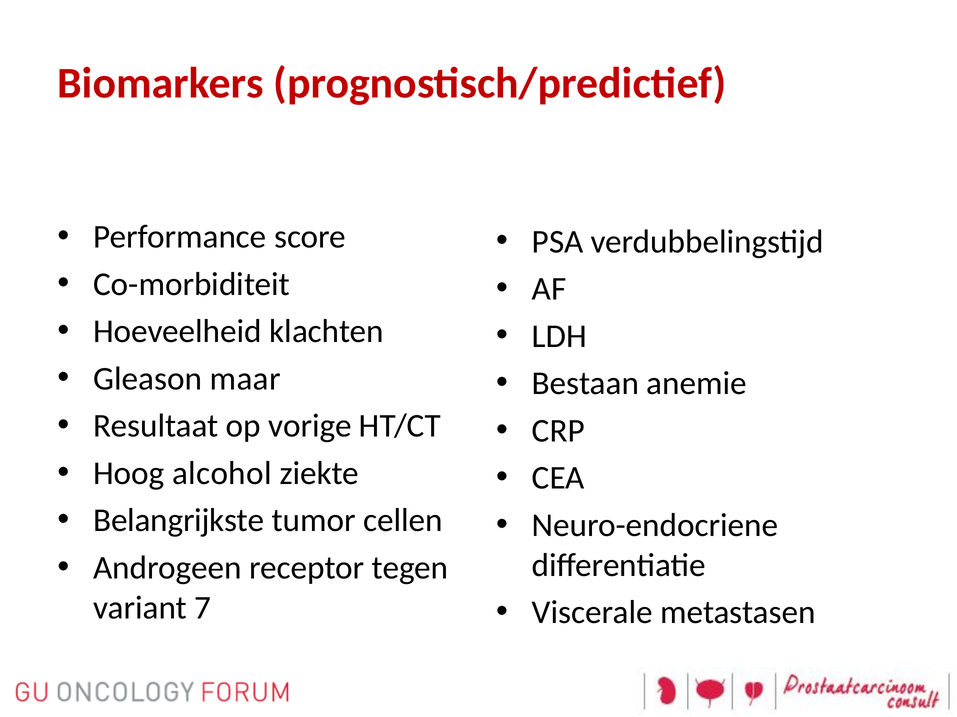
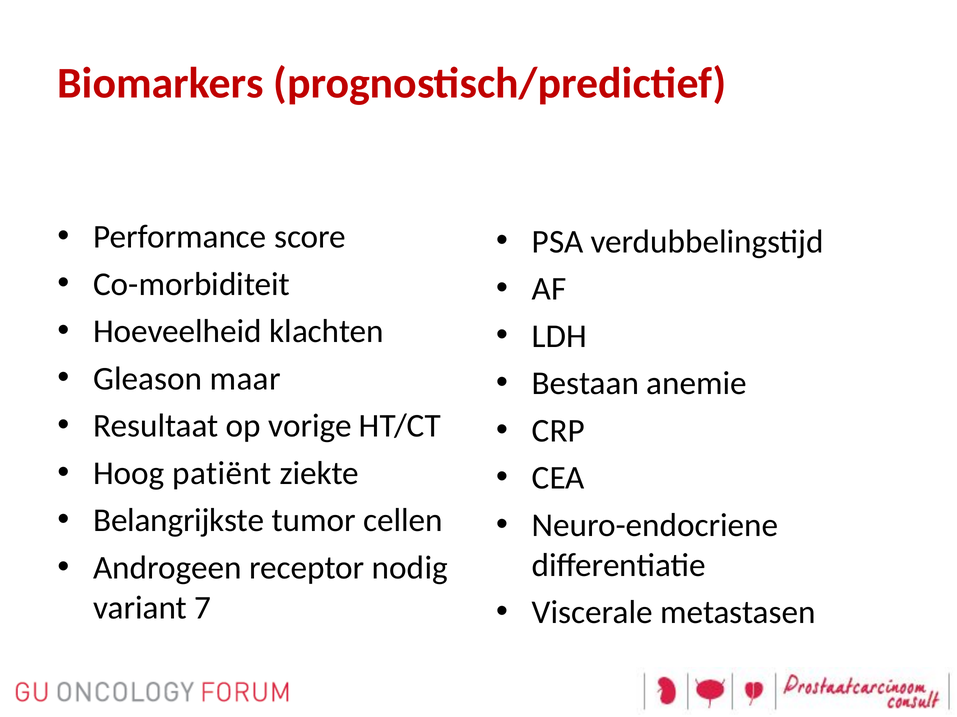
alcohol: alcohol -> patiënt (222, 474)
tegen: tegen -> nodig (410, 568)
